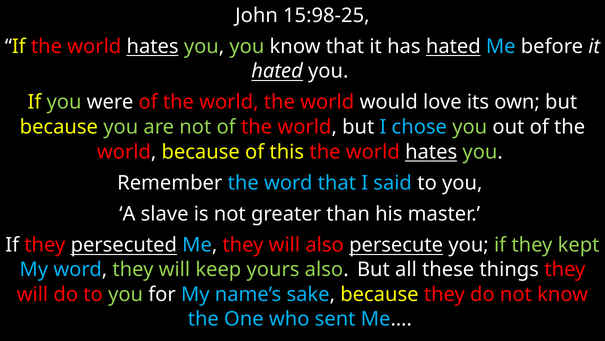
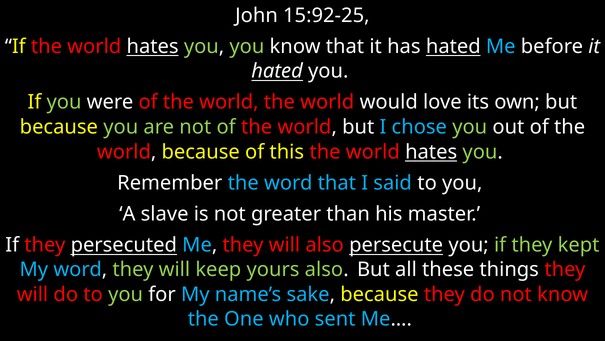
15:98-25: 15:98-25 -> 15:92-25 (326, 15)
